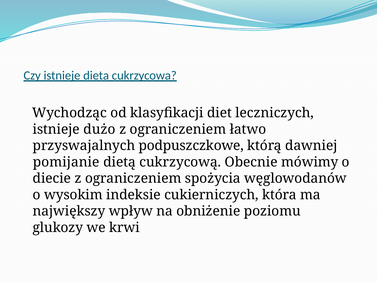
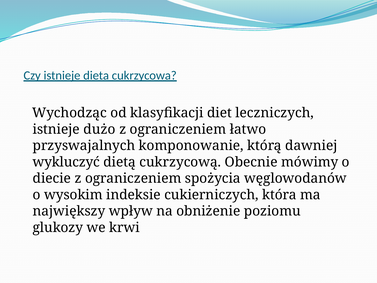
podpuszczkowe: podpuszczkowe -> komponowanie (191, 146)
pomijanie: pomijanie -> wykluczyć (66, 162)
